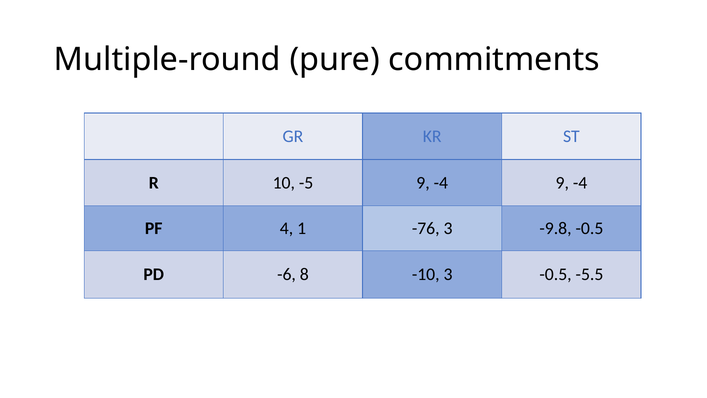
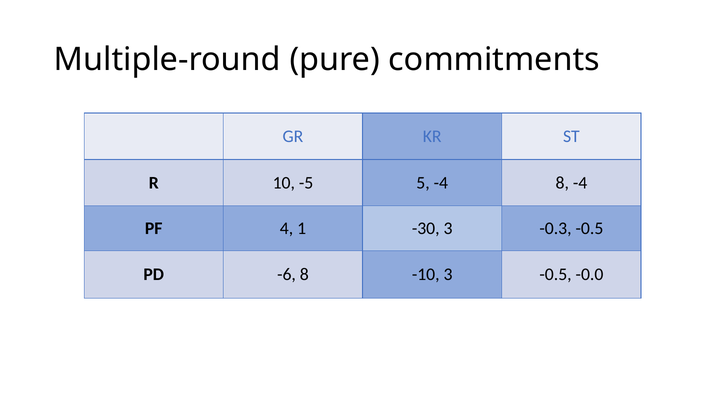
-5 9: 9 -> 5 (423, 183)
-4 9: 9 -> 8 (562, 183)
-76: -76 -> -30 (426, 228)
-9.8: -9.8 -> -0.3 (556, 228)
-5.5: -5.5 -> -0.0 (589, 274)
